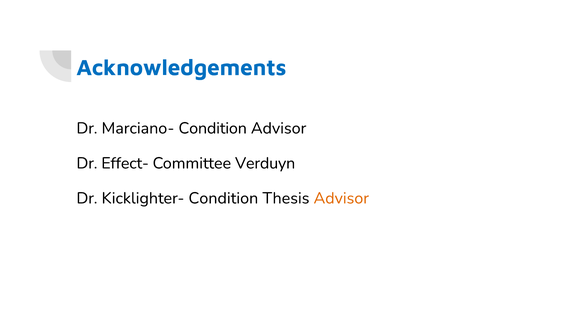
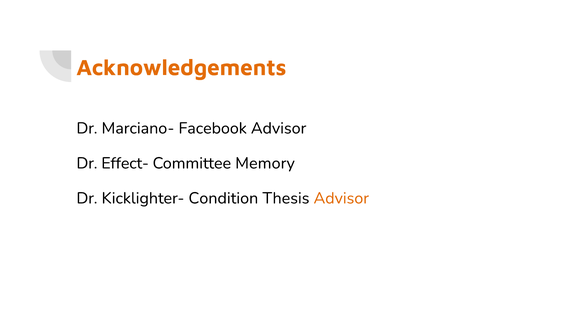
Acknowledgements colour: blue -> orange (181, 68)
Marciano- Condition: Condition -> Facebook (213, 128)
Verduyn: Verduyn -> Memory (265, 163)
